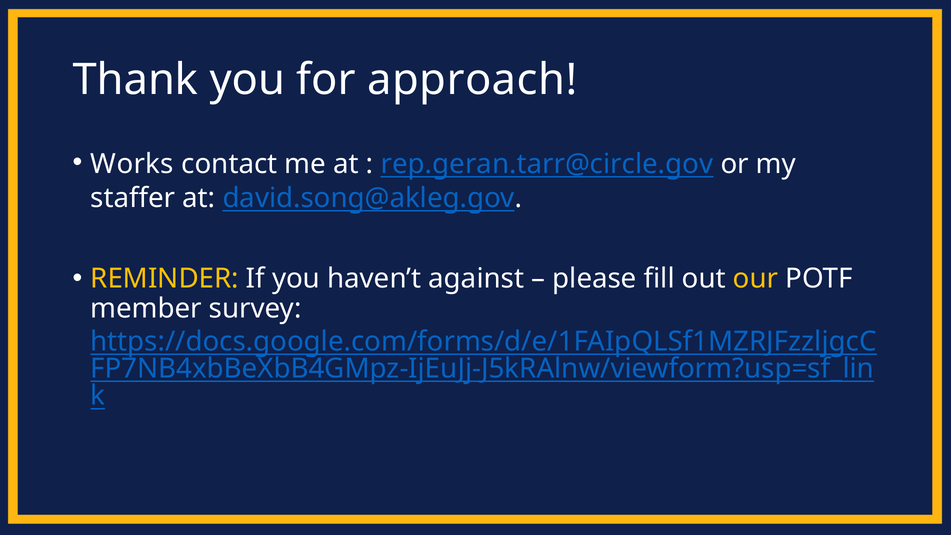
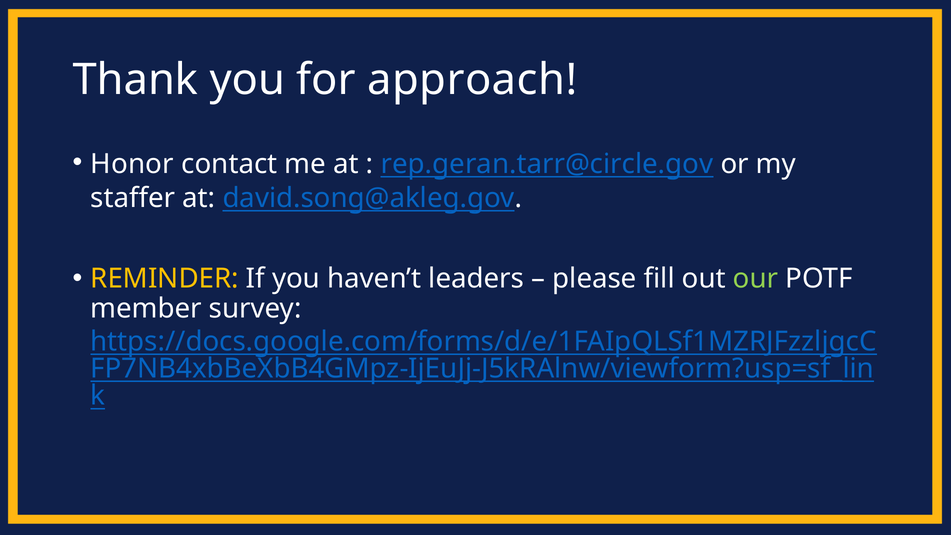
Works: Works -> Honor (132, 164)
against: against -> leaders (476, 278)
our colour: yellow -> light green (756, 278)
